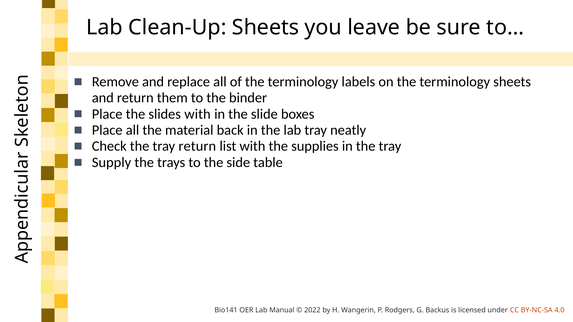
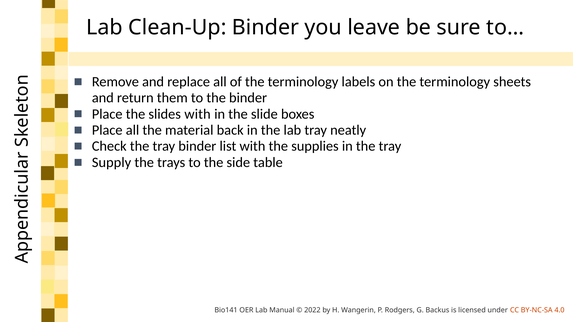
Clean-Up Sheets: Sheets -> Binder (266, 27)
tray return: return -> binder (197, 146)
